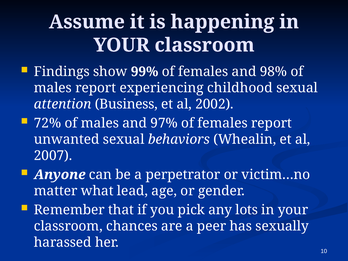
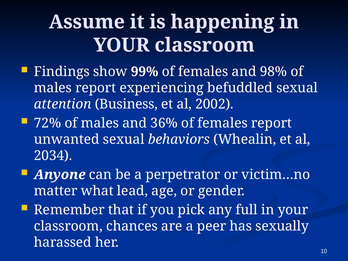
childhood: childhood -> befuddled (240, 88)
97%: 97% -> 36% (164, 123)
2007: 2007 -> 2034 (53, 156)
lots: lots -> full (247, 210)
